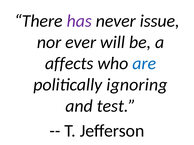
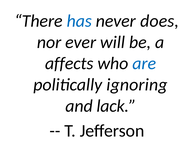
has colour: purple -> blue (79, 21)
issue: issue -> does (160, 21)
test: test -> lack (116, 106)
